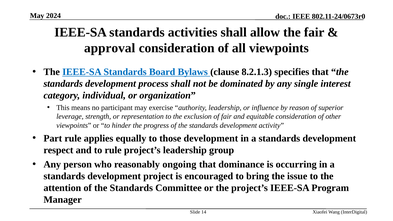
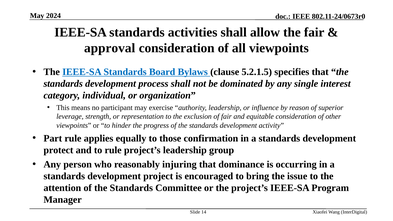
8.2.1.3: 8.2.1.3 -> 5.2.1.5 (257, 72)
those development: development -> confirmation (211, 138)
respect: respect -> protect (58, 150)
ongoing: ongoing -> injuring (179, 164)
